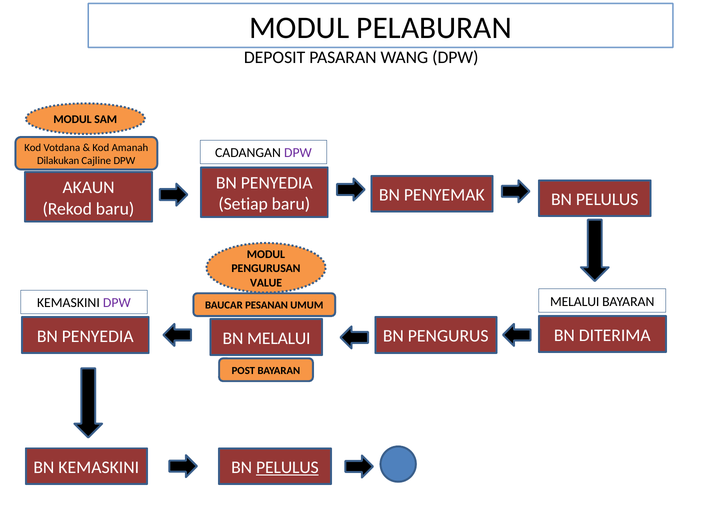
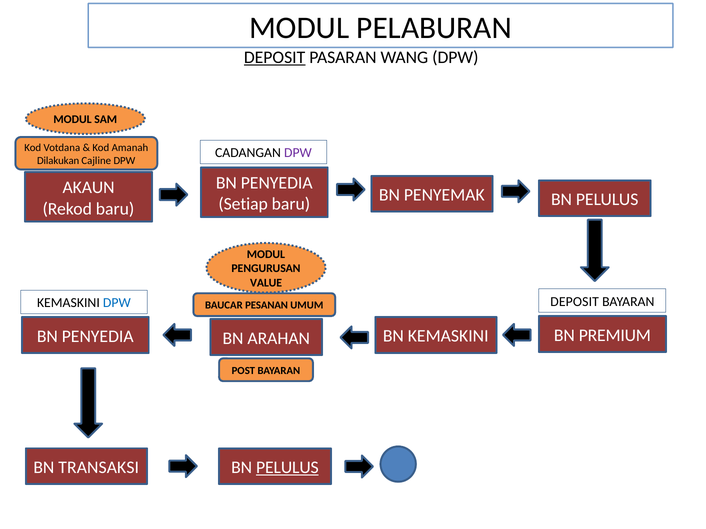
DEPOSIT underline: none -> present (275, 58)
MELALUI: MELALUI -> DEPOSIT (575, 302)
DPW colour: purple -> blue (117, 303)
DITERIMA: DITERIMA -> PREMIUM (615, 336)
BN PENGURUS: PENGURUS -> KEMASKINI (448, 336)
BN MELALUI: MELALUI -> ARAHAN (279, 339)
BN KEMASKINI: KEMASKINI -> TRANSAKSI (99, 468)
